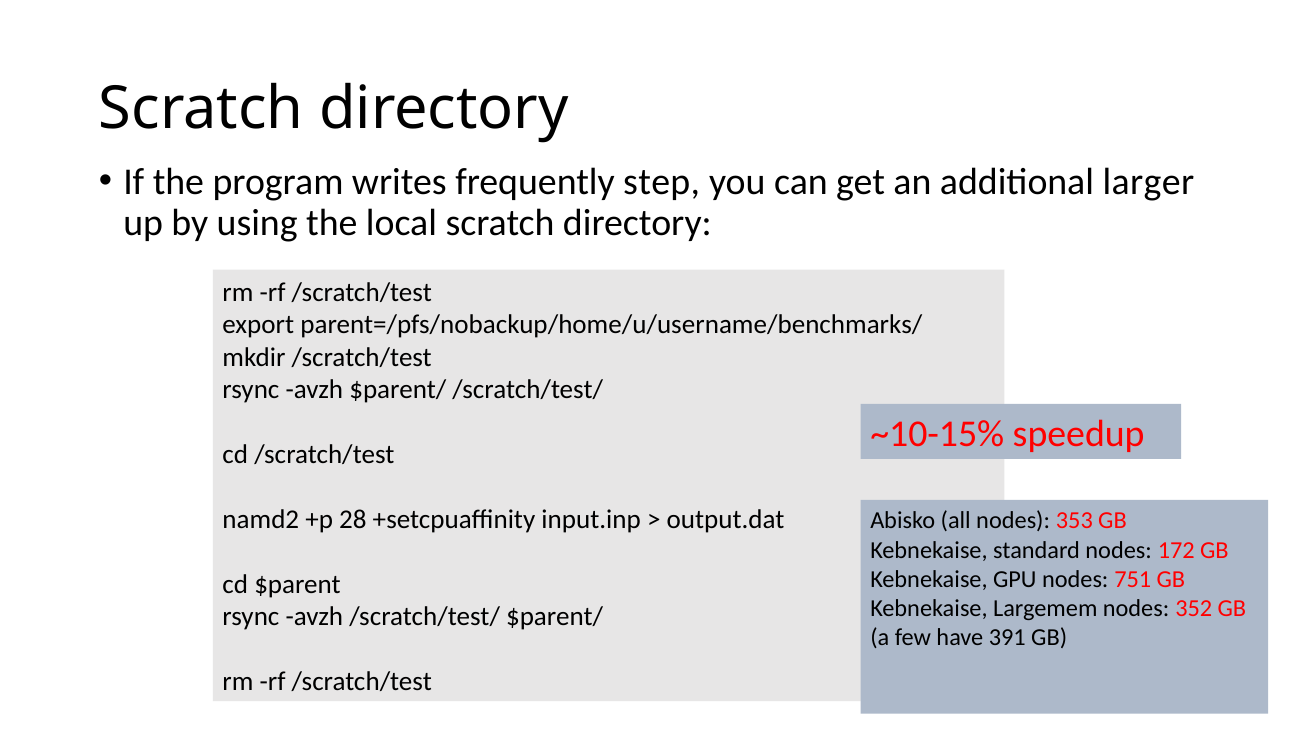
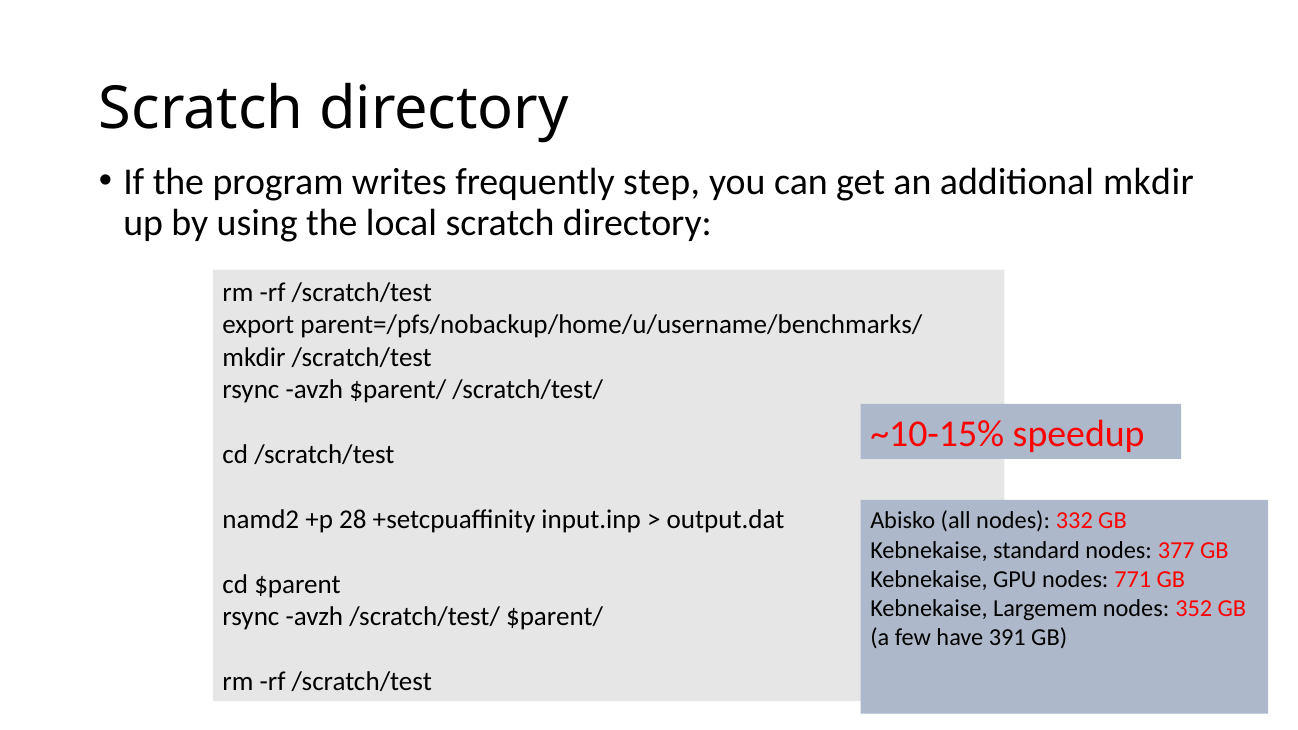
additional larger: larger -> mkdir (1148, 182)
353: 353 -> 332 (1074, 521)
172: 172 -> 377 (1176, 550)
751: 751 -> 771 (1133, 579)
